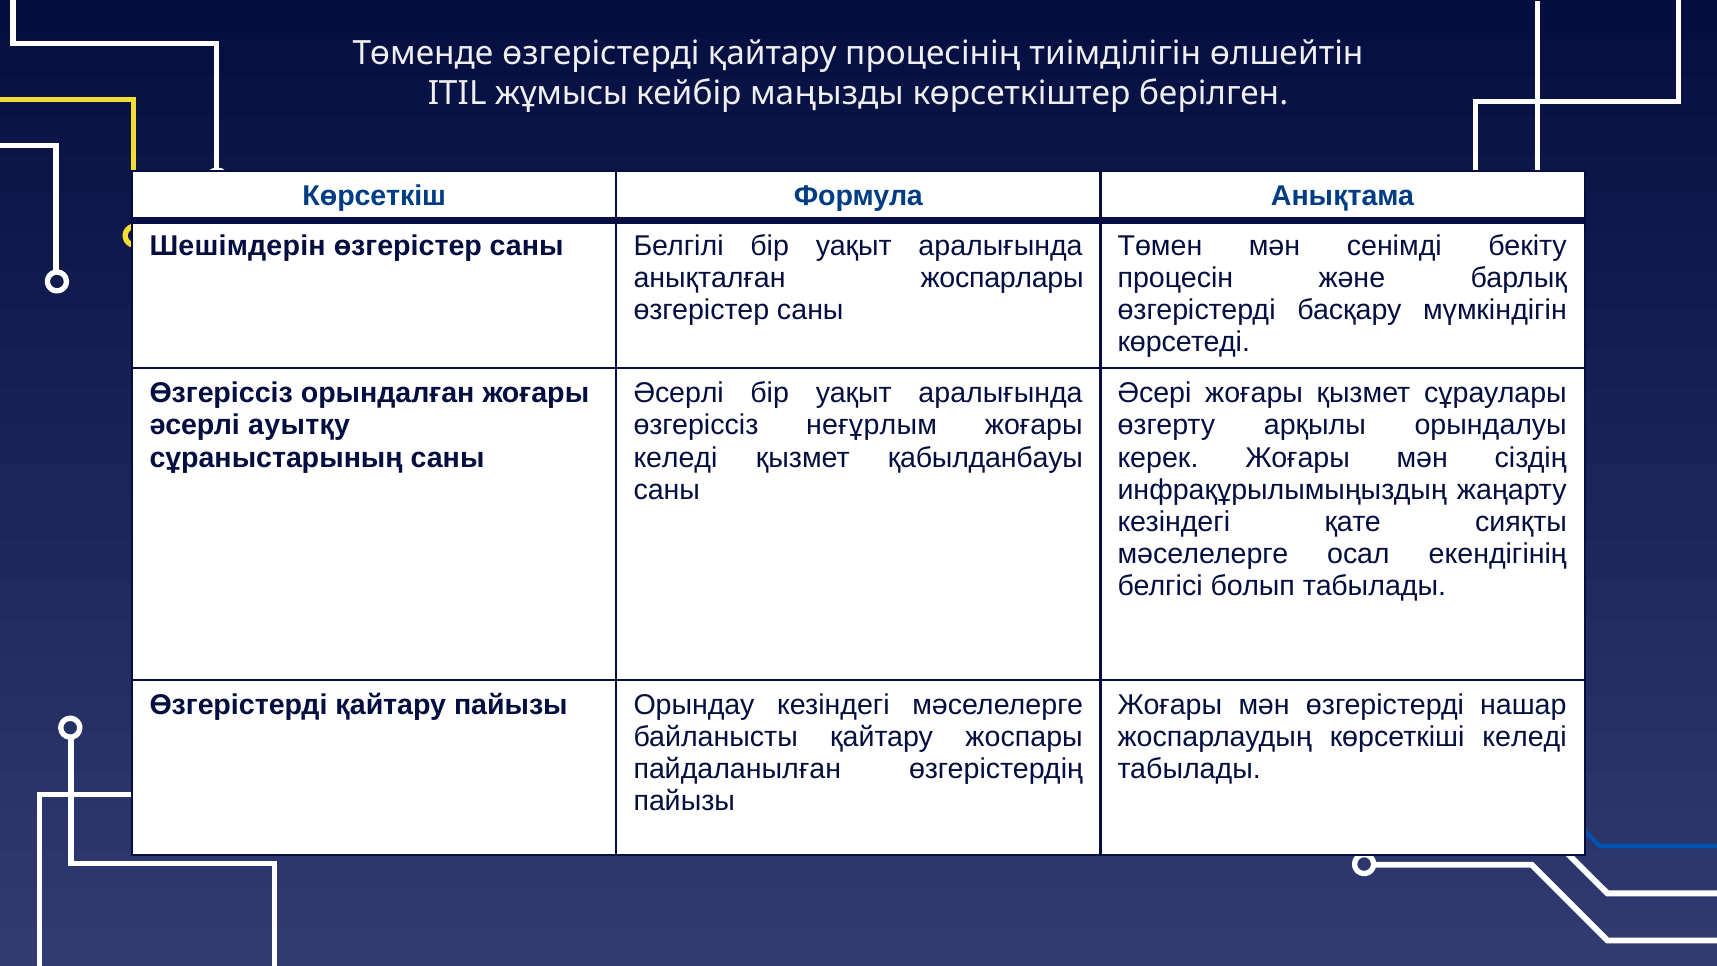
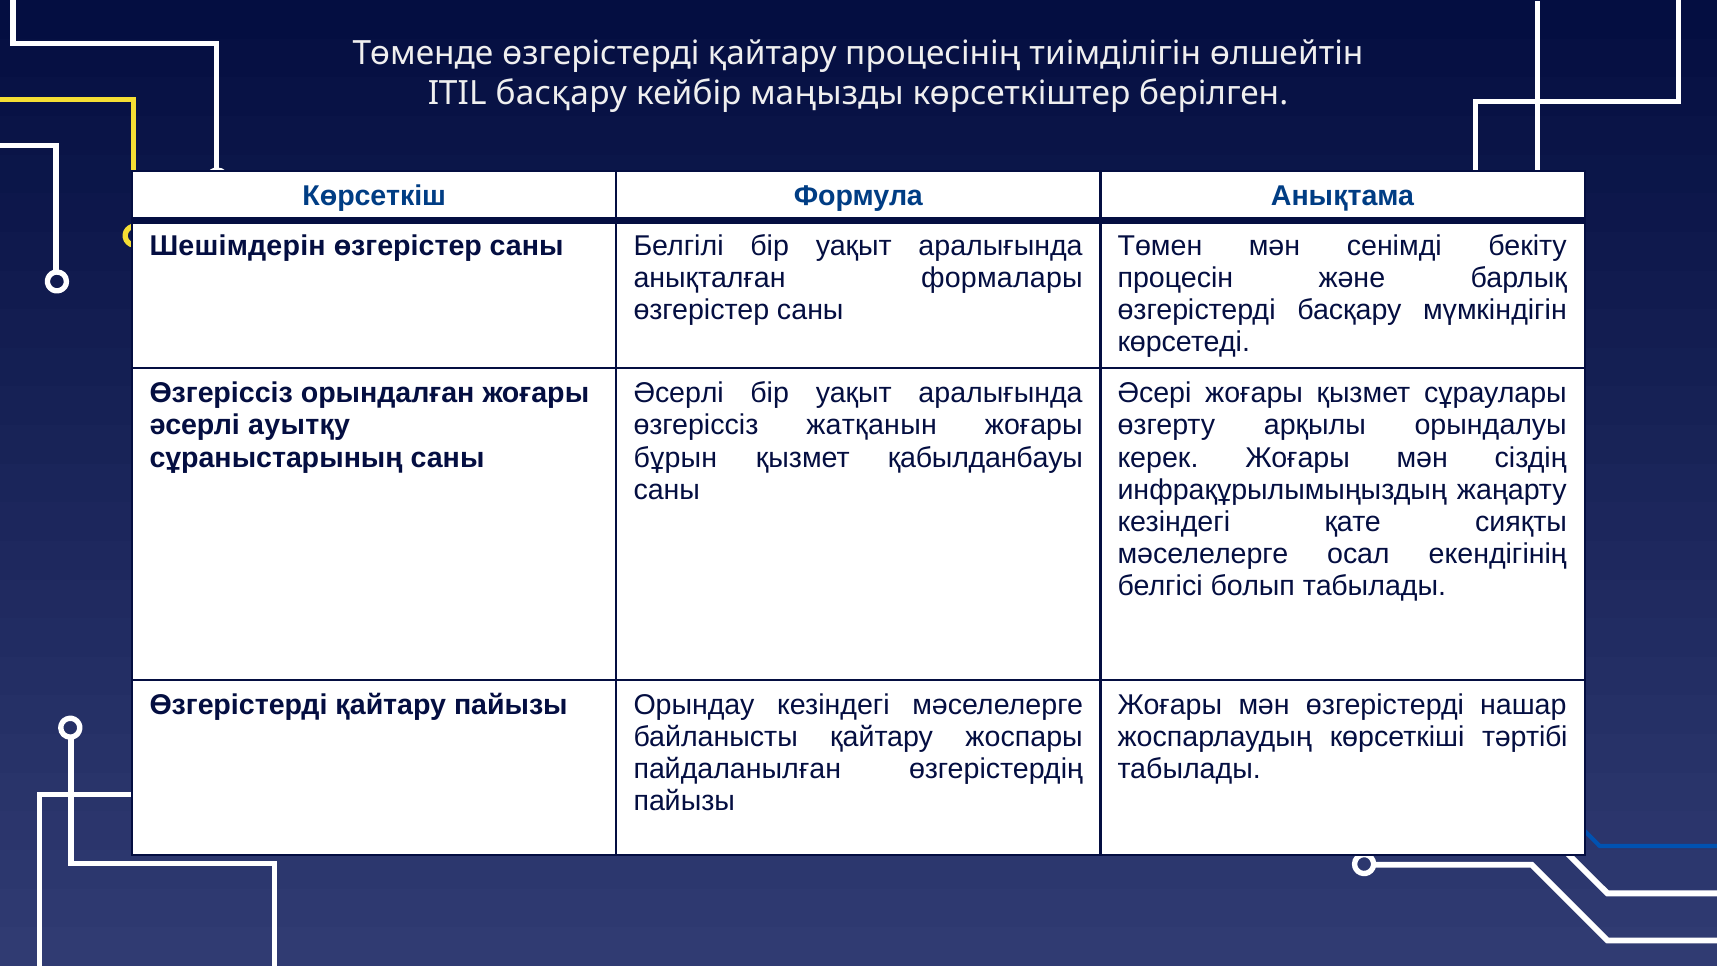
ITIL жұмысы: жұмысы -> басқару (561, 94)
жоспарлары: жоспарлары -> формалары (1002, 278)
неғұрлым: неғұрлым -> жатқанын (872, 425)
келеді: келеді -> бұрын (675, 458)
көрсеткіші келеді: келеді -> тәртібі (1525, 737)
